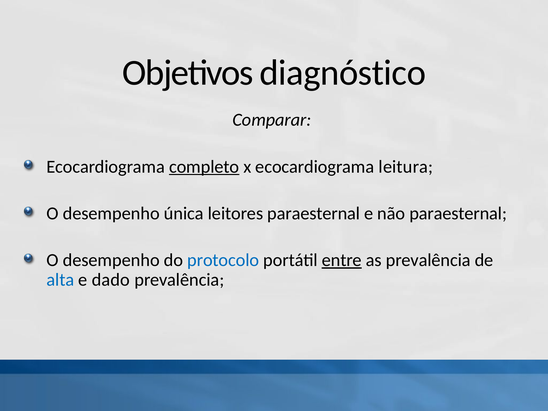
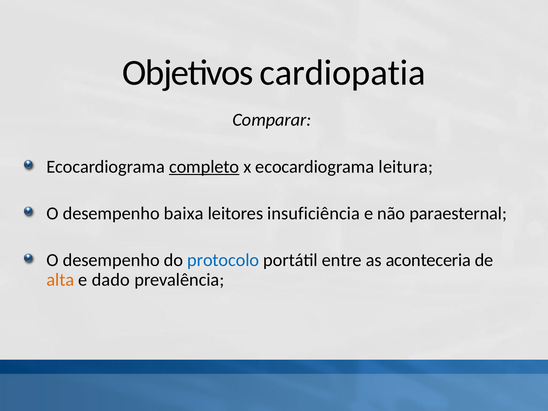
diagnóstico: diagnóstico -> cardiopatia (343, 73)
única: única -> baixa (184, 213)
leitores paraesternal: paraesternal -> insuficiência (314, 213)
entre underline: present -> none (342, 260)
as prevalência: prevalência -> aconteceria (428, 260)
alta colour: blue -> orange (60, 280)
